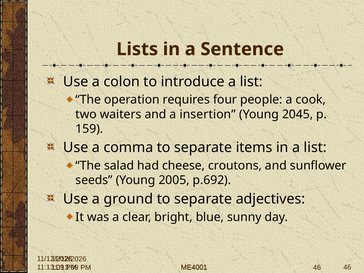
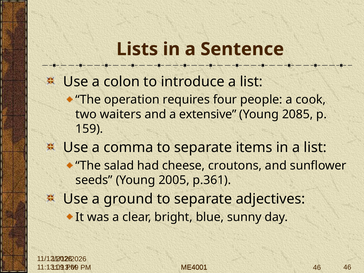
insertion: insertion -> extensive (208, 114)
2045: 2045 -> 2085 (298, 114)
p.692: p.692 -> p.361 (212, 180)
